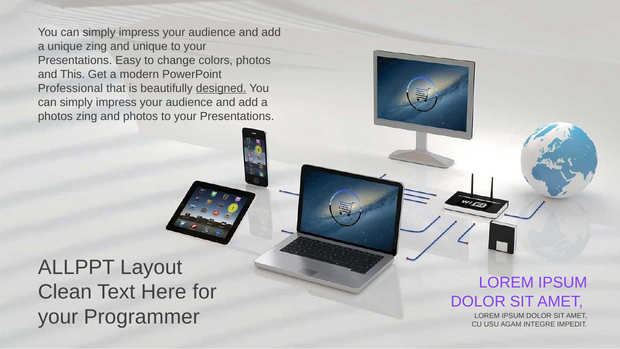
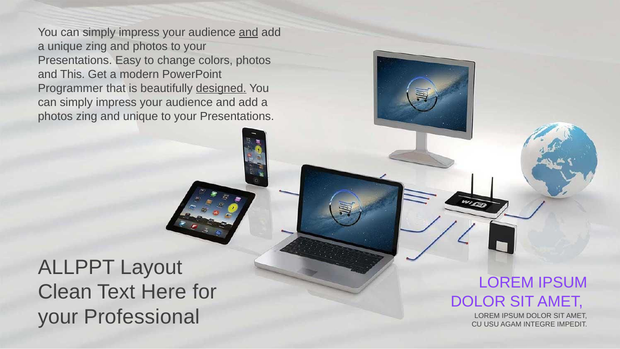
and underline: none -> present (249, 33)
and unique: unique -> photos (150, 46)
Professional: Professional -> Programmer (70, 88)
and photos: photos -> unique (141, 116)
Programmer: Programmer -> Professional (142, 317)
